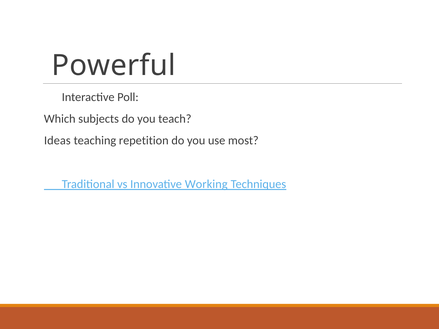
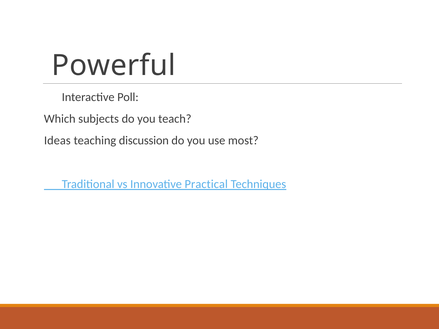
repetition: repetition -> discussion (144, 141)
Working: Working -> Practical (206, 184)
